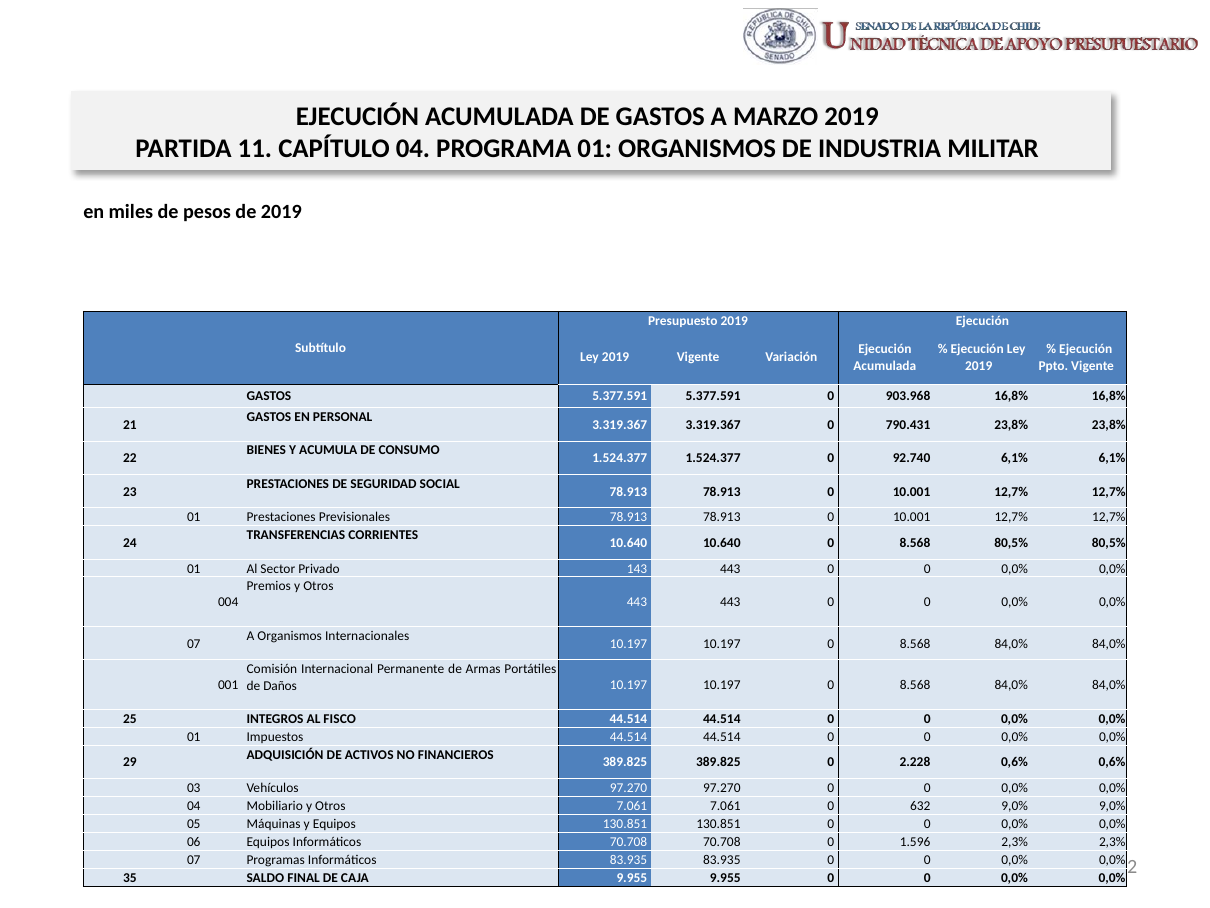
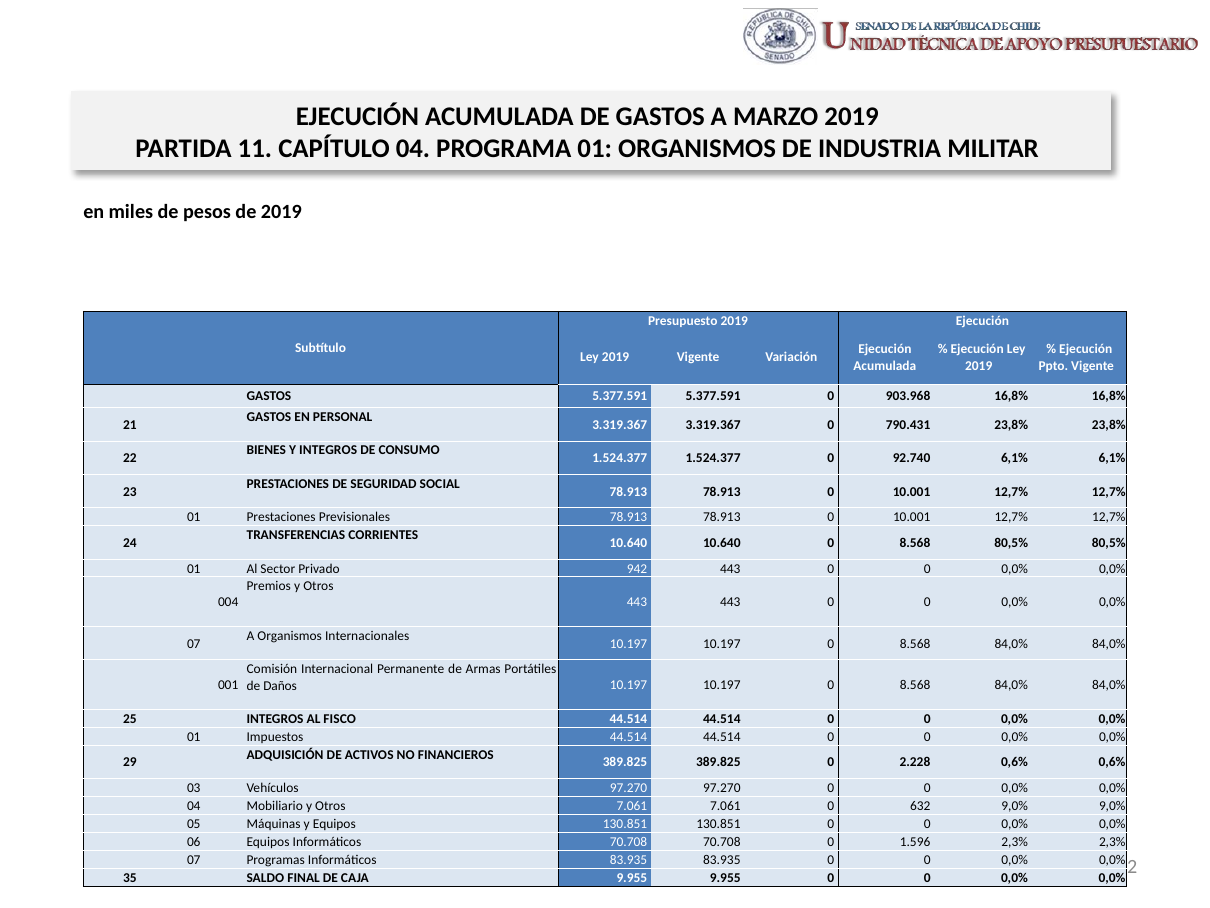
Y ACUMULA: ACUMULA -> INTEGROS (328, 450)
143: 143 -> 942 (637, 568)
